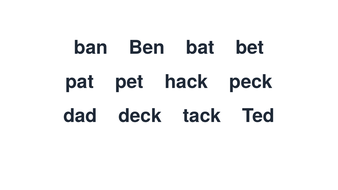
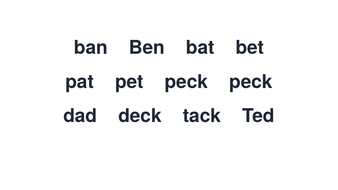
pet hack: hack -> peck (186, 82)
